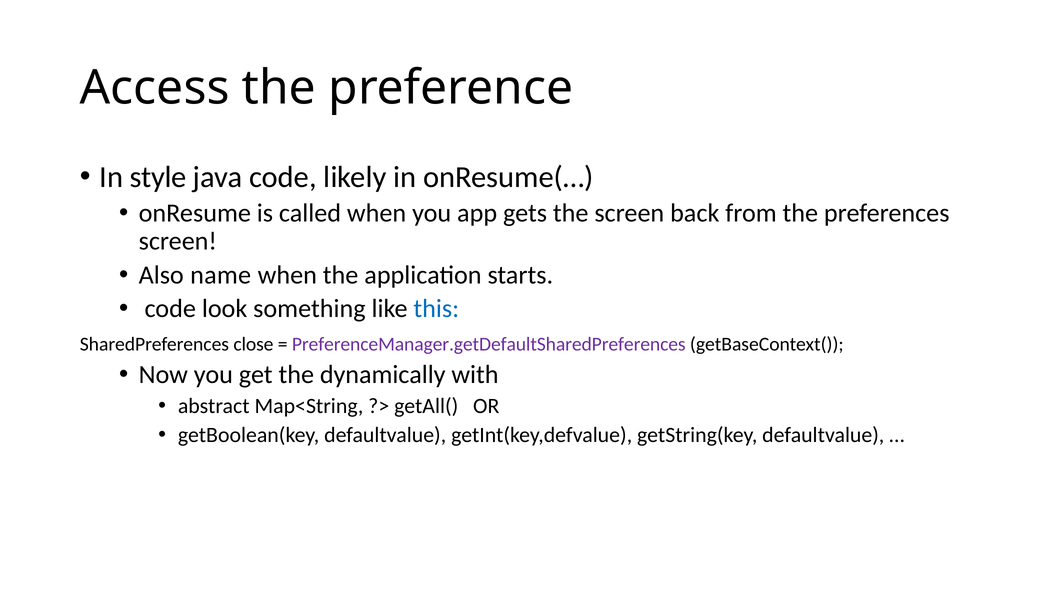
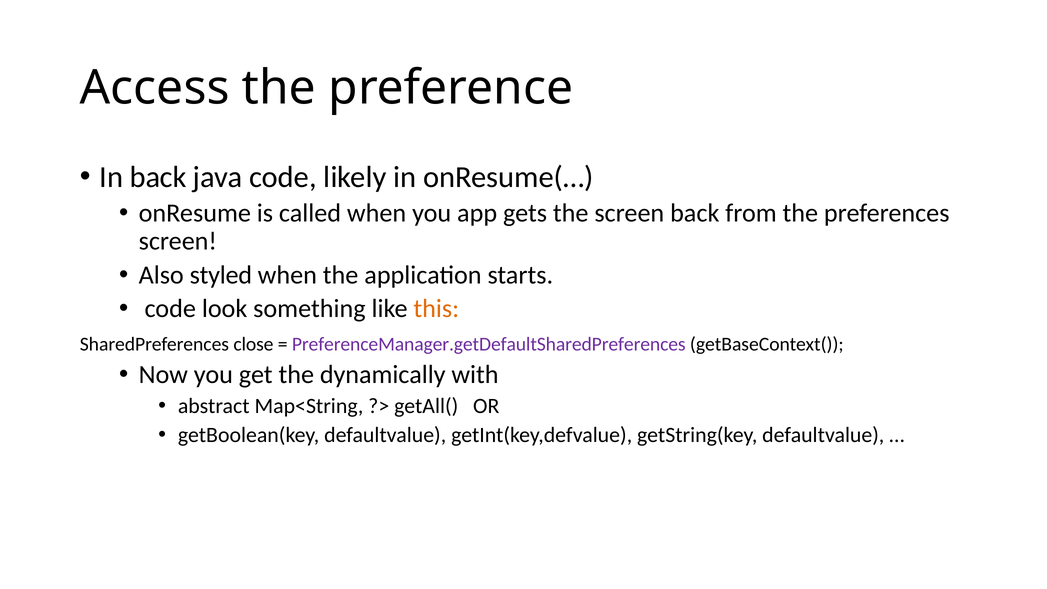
In style: style -> back (158, 177)
name: name -> styled (221, 275)
this colour: blue -> orange (436, 309)
